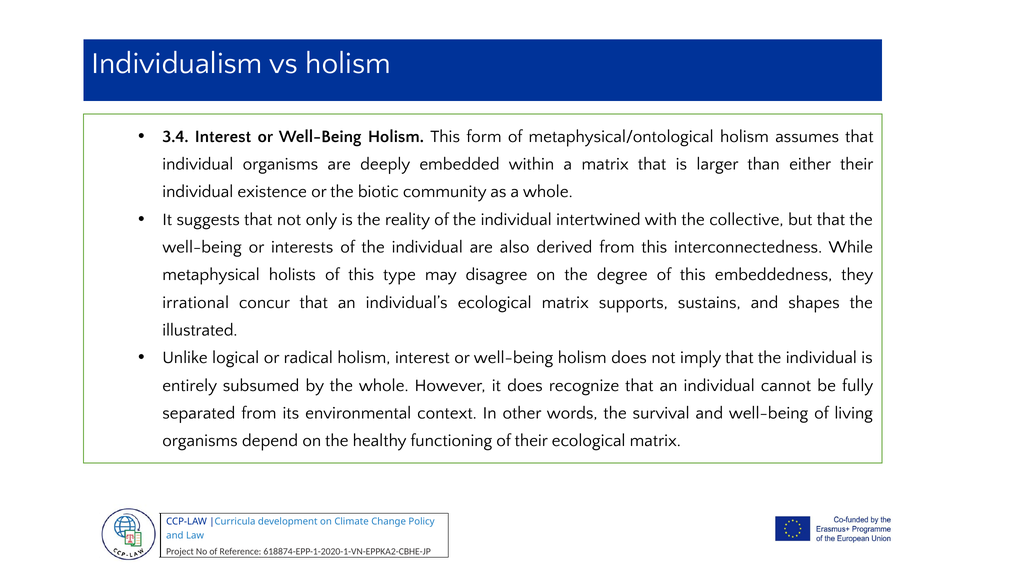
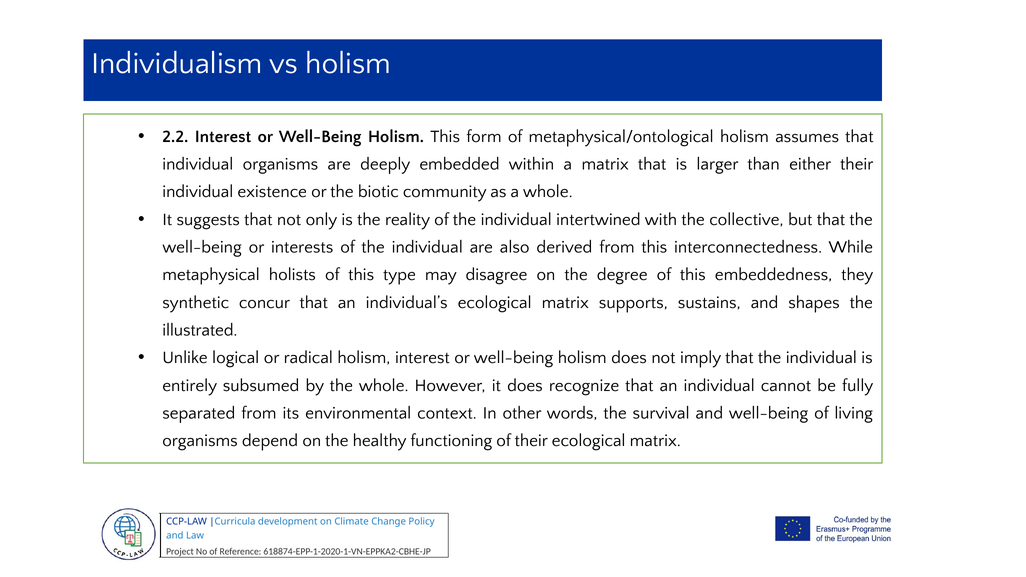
3.4: 3.4 -> 2.2 (175, 137)
irrational: irrational -> synthetic (196, 303)
